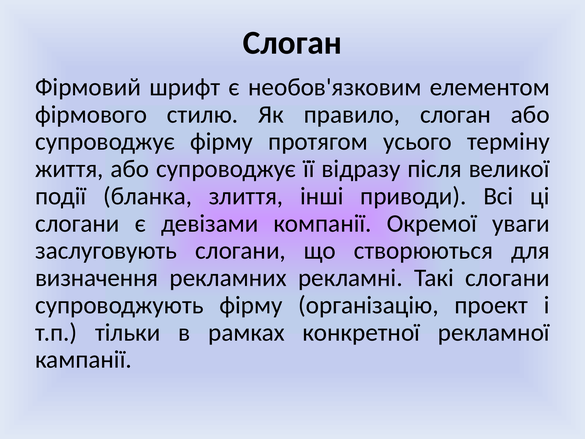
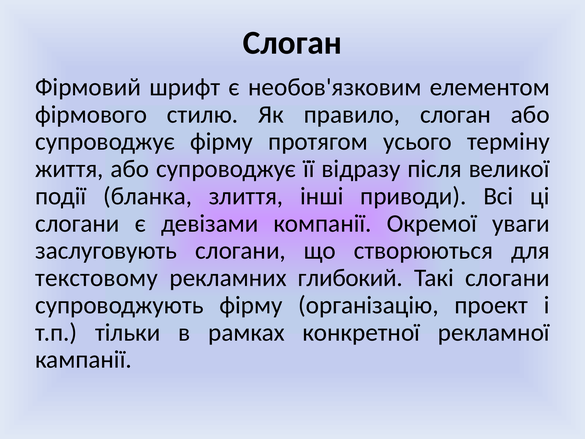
визначення: визначення -> текстовому (96, 278)
рекламні: рекламні -> глибокий (350, 278)
